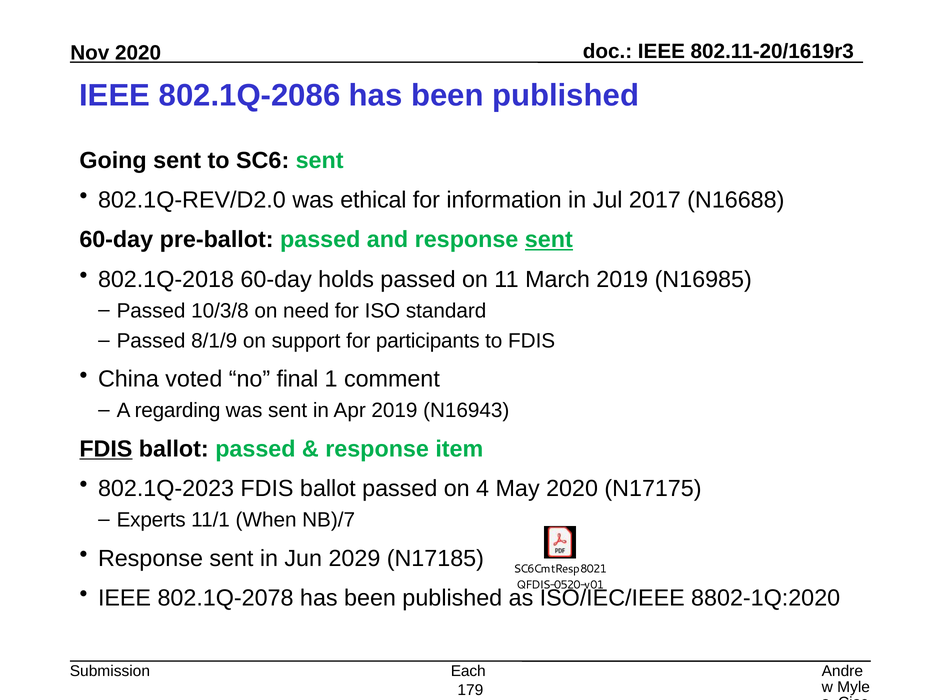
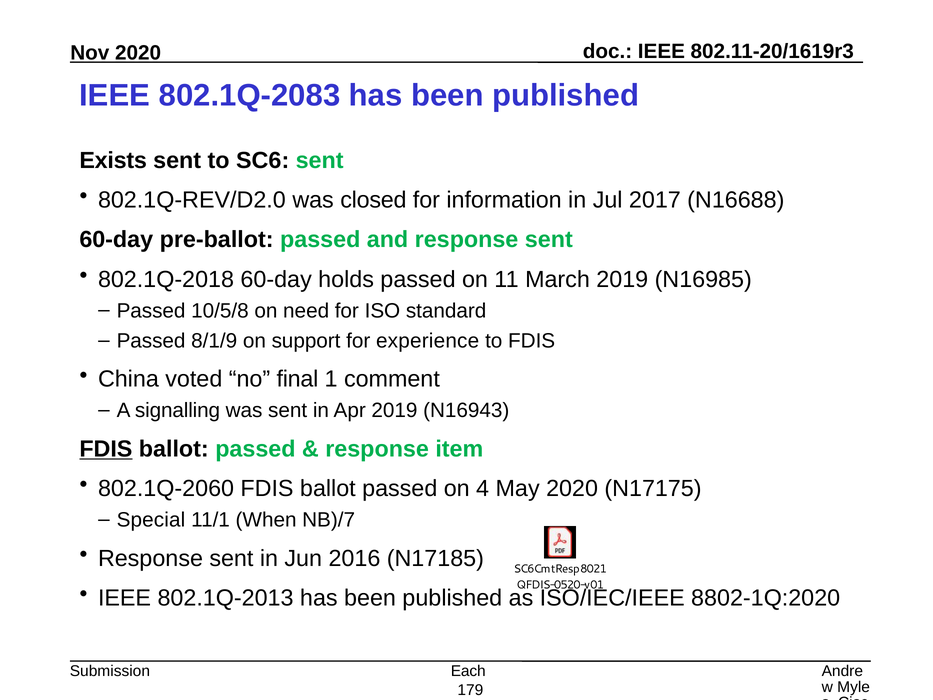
802.1Q-2086: 802.1Q-2086 -> 802.1Q-2083 (250, 96)
Going: Going -> Exists (113, 160)
ethical: ethical -> closed (373, 200)
sent underline: present -> none (549, 240)
10/3/8: 10/3/8 -> 10/5/8 (220, 311)
participants: participants -> experience (428, 341)
regarding: regarding -> signalling (178, 410)
802.1Q-2023: 802.1Q-2023 -> 802.1Q-2060 (166, 488)
Experts: Experts -> Special (151, 520)
2029: 2029 -> 2016 (354, 558)
802.1Q-2078: 802.1Q-2078 -> 802.1Q-2013 (226, 598)
